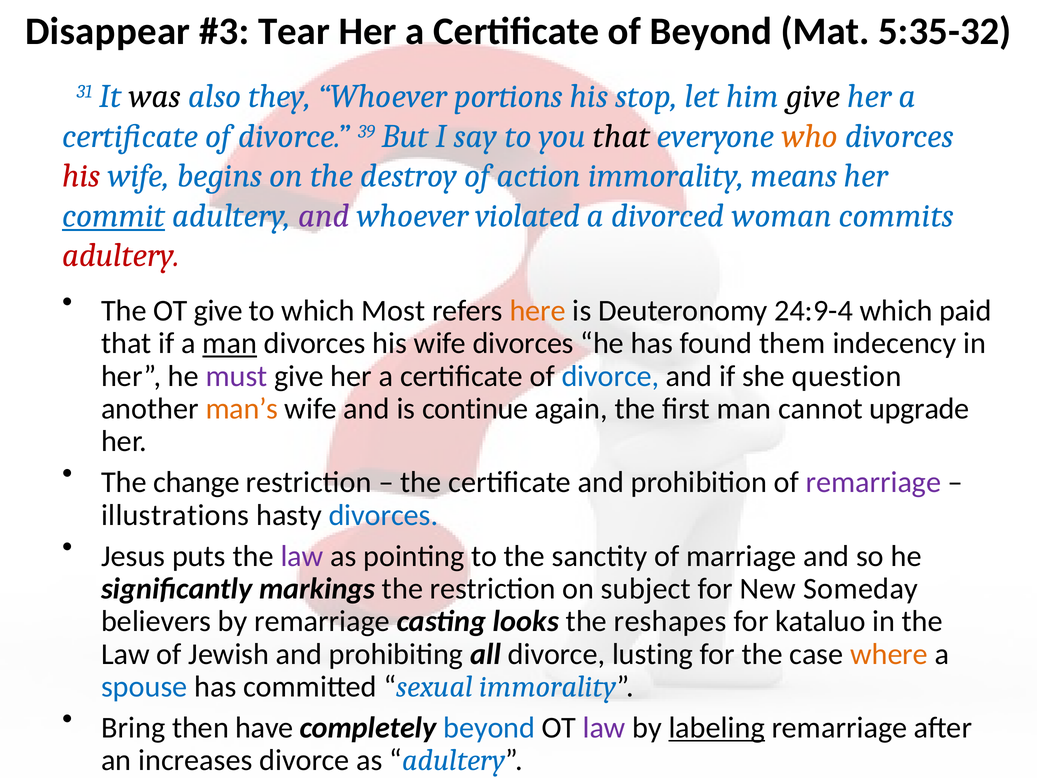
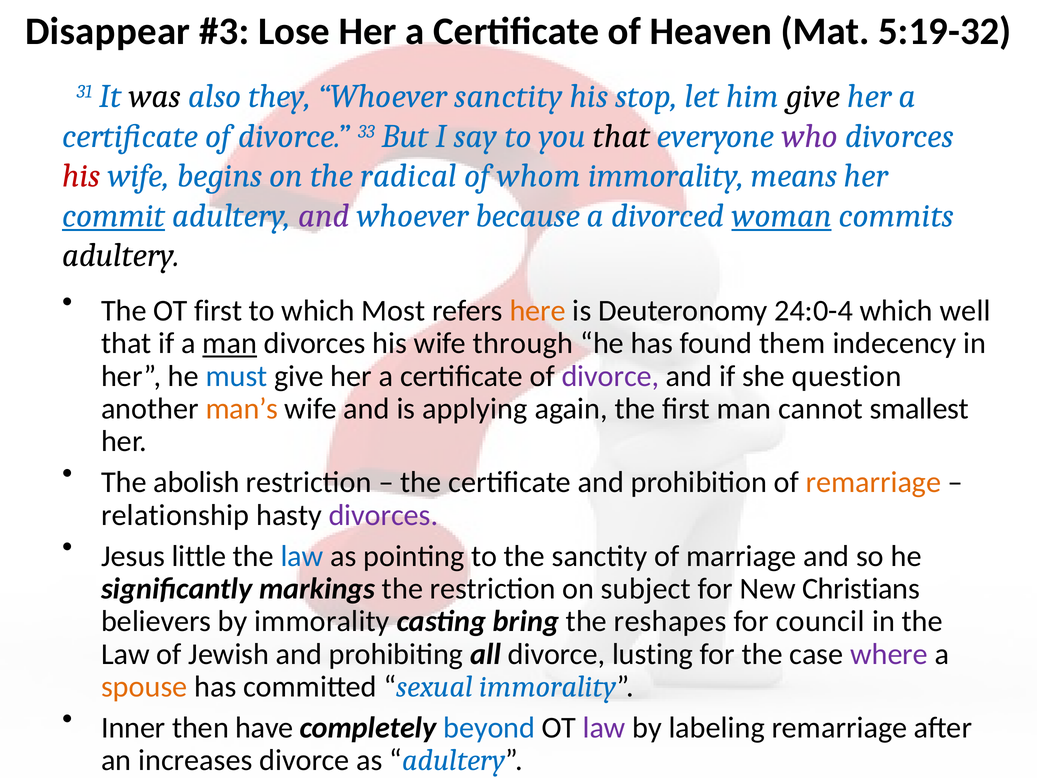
Tear: Tear -> Lose (294, 31)
of Beyond: Beyond -> Heaven (711, 31)
5:35-32: 5:35-32 -> 5:19-32 (945, 31)
Whoever portions: portions -> sanctity (508, 96)
39: 39 -> 33 (366, 131)
who colour: orange -> purple (810, 136)
destroy: destroy -> radical (409, 176)
action: action -> whom (539, 176)
violated: violated -> because (528, 216)
woman underline: none -> present (782, 216)
adultery colour: red -> black (121, 255)
OT give: give -> first (218, 311)
24:9-4: 24:9-4 -> 24:0-4 (814, 311)
paid: paid -> well (965, 311)
wife divorces: divorces -> through (523, 343)
must colour: purple -> blue (236, 376)
divorce colour: blue -> purple (610, 376)
continue: continue -> applying (475, 409)
upgrade: upgrade -> smallest (919, 409)
change: change -> abolish (196, 482)
remarriage colour: purple -> orange (873, 482)
illustrations: illustrations -> relationship (175, 515)
divorces colour: blue -> purple (383, 515)
puts: puts -> little (199, 556)
law colour: purple -> blue (302, 556)
Someday: Someday -> Christians (861, 588)
by remarriage: remarriage -> immorality (322, 621)
looks: looks -> bring (526, 621)
kataluo: kataluo -> council (820, 621)
where colour: orange -> purple (889, 654)
spouse colour: blue -> orange (144, 686)
Bring: Bring -> Inner (133, 727)
labeling underline: present -> none (717, 727)
